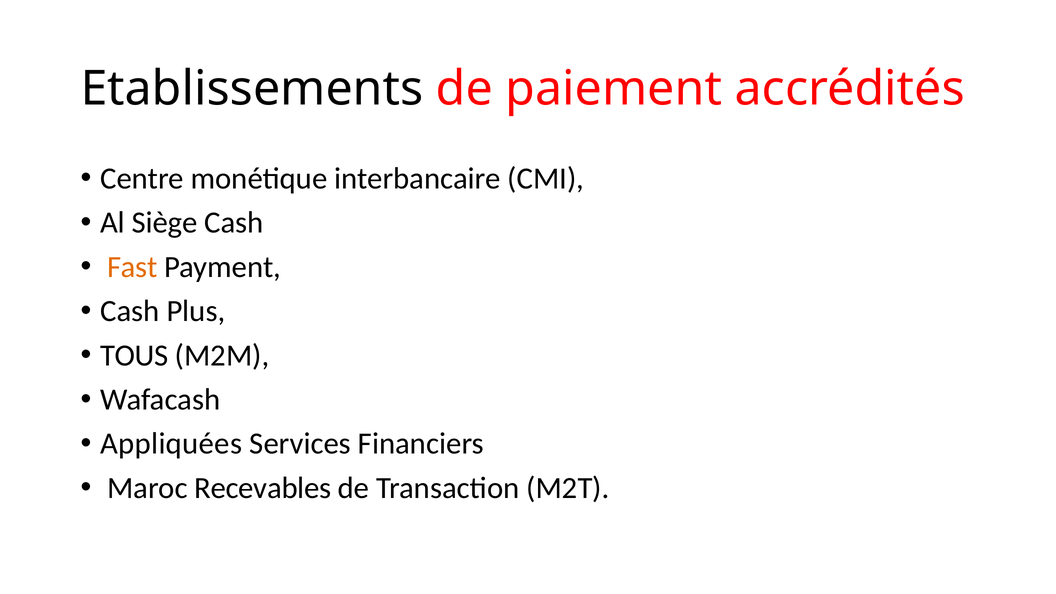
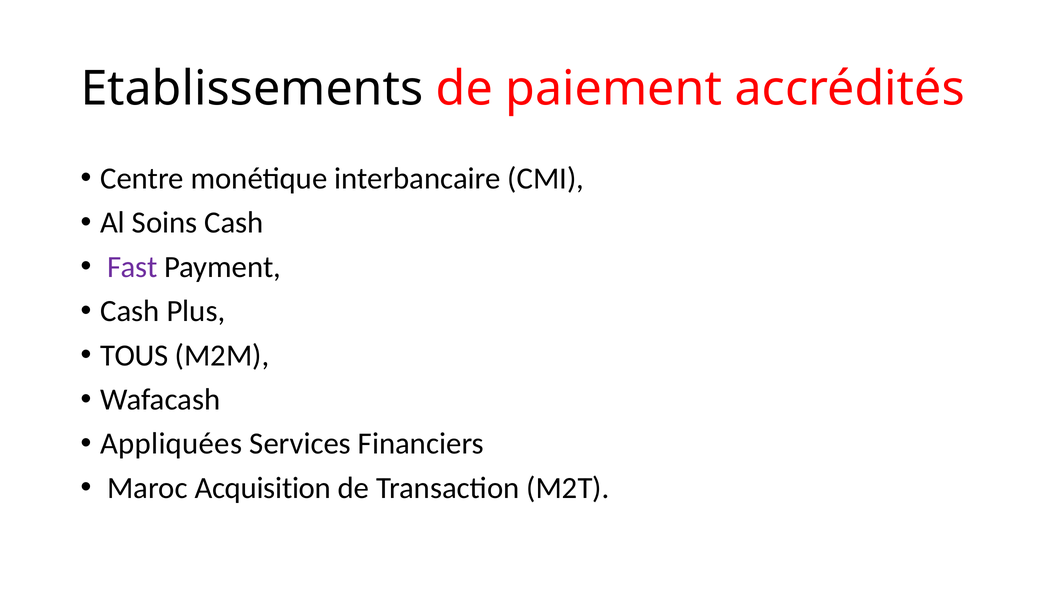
Siège: Siège -> Soins (165, 223)
Fast colour: orange -> purple (132, 267)
Recevables: Recevables -> Acquisition (263, 488)
